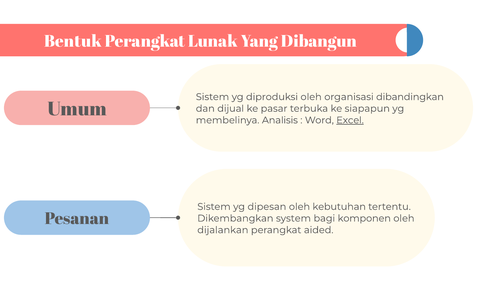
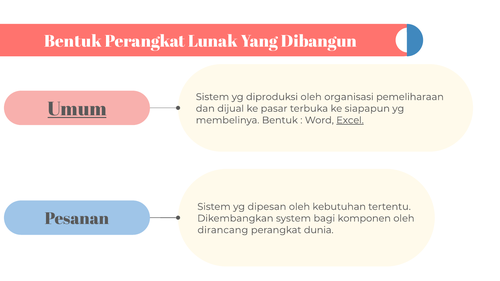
dibandingkan: dibandingkan -> pemeliharaan (410, 97)
Umum underline: none -> present (77, 109)
membelinya Analisis: Analisis -> Bentuk (280, 120)
dijalankan: dijalankan -> dirancang (223, 230)
aided: aided -> dunia (319, 230)
